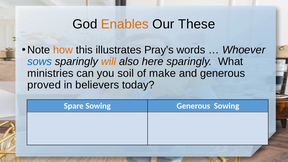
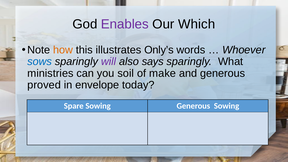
Enables colour: orange -> purple (125, 24)
These: These -> Which (197, 24)
Pray’s: Pray’s -> Only’s (159, 50)
will colour: orange -> purple (109, 62)
here: here -> says (153, 62)
believers: believers -> envelope (97, 85)
